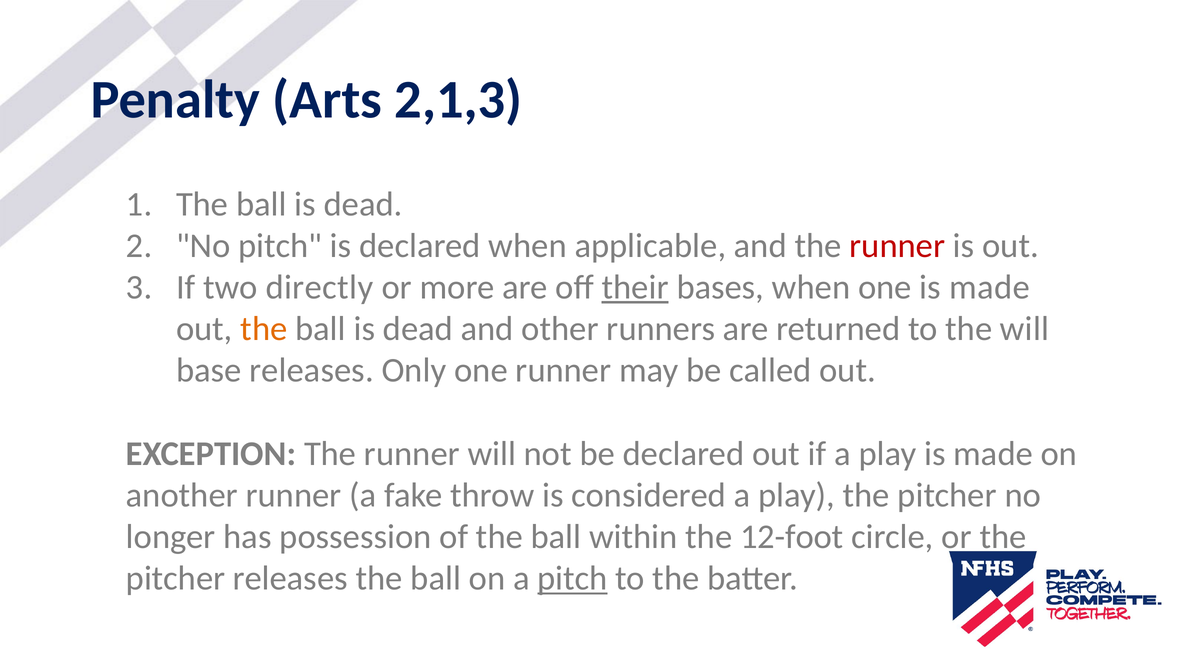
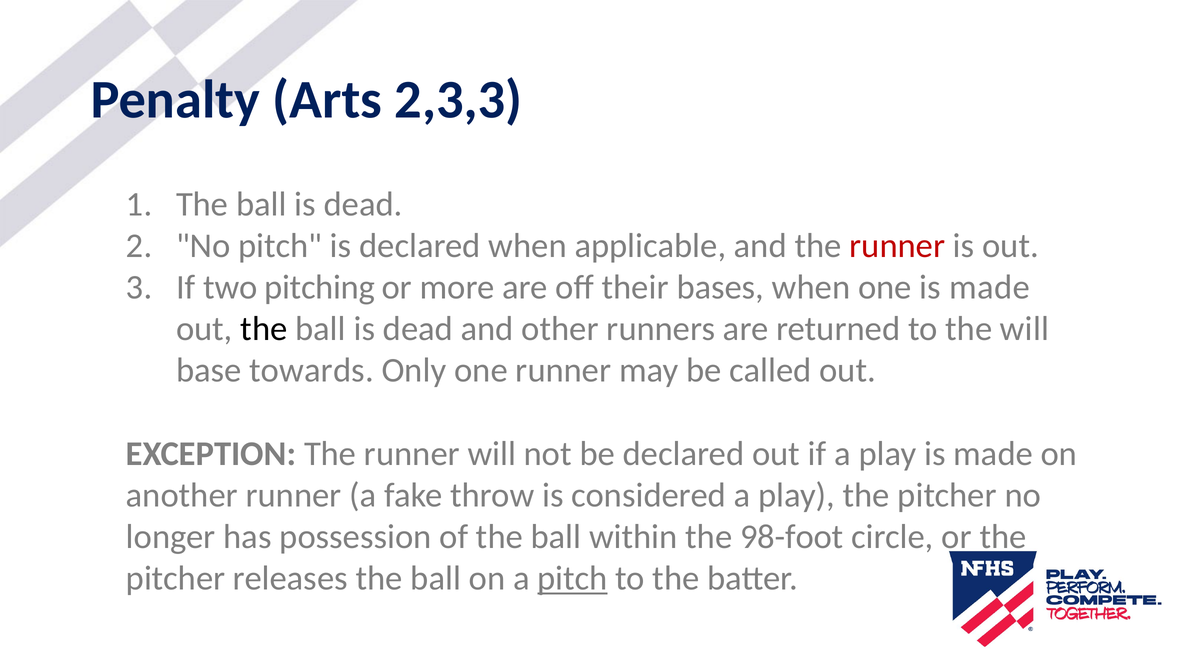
2,1,3: 2,1,3 -> 2,3,3 (458, 100)
directly: directly -> pitching (320, 287)
their underline: present -> none (635, 287)
the colour: orange -> black (264, 329)
base releases: releases -> towards (312, 371)
12-foot: 12-foot -> 98-foot (792, 537)
